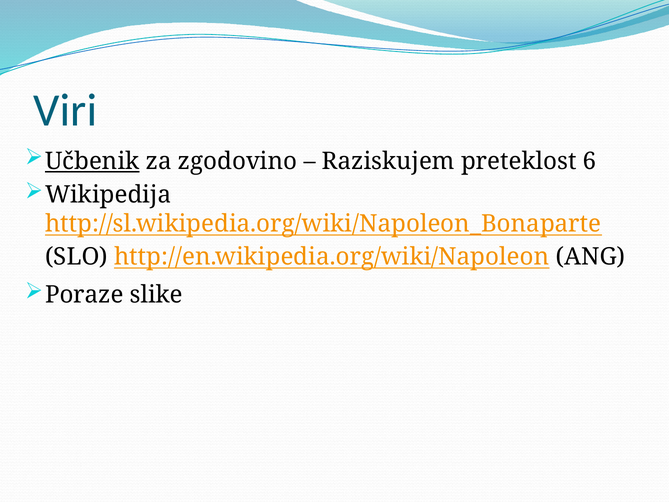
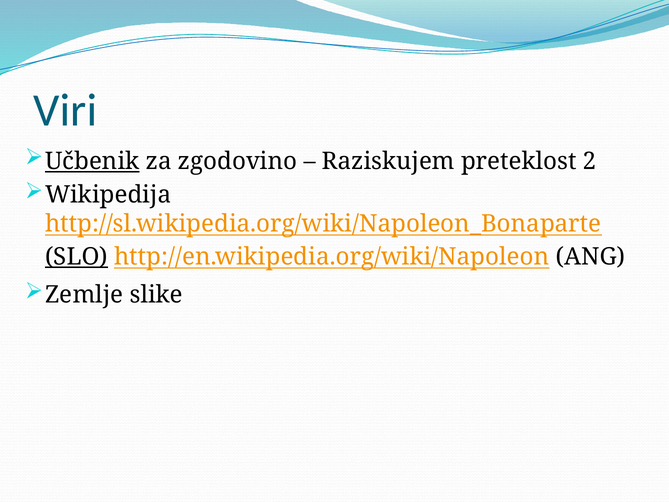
6: 6 -> 2 (590, 161)
SLO underline: none -> present (76, 257)
Poraze: Poraze -> Zemlje (84, 295)
